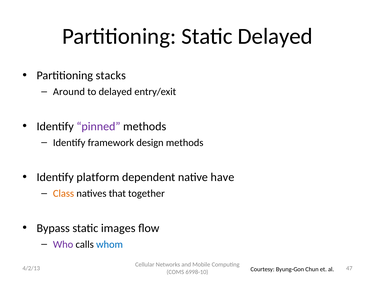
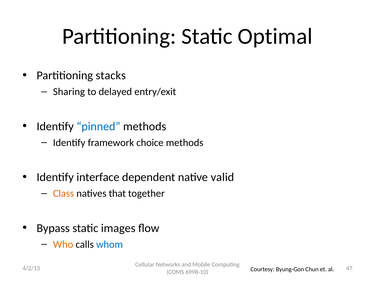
Static Delayed: Delayed -> Optimal (275, 36)
Around: Around -> Sharing (69, 92)
pinned colour: purple -> blue (98, 126)
design: design -> choice (150, 143)
platform: platform -> interface (98, 177)
have: have -> valid (222, 177)
Who colour: purple -> orange (63, 245)
